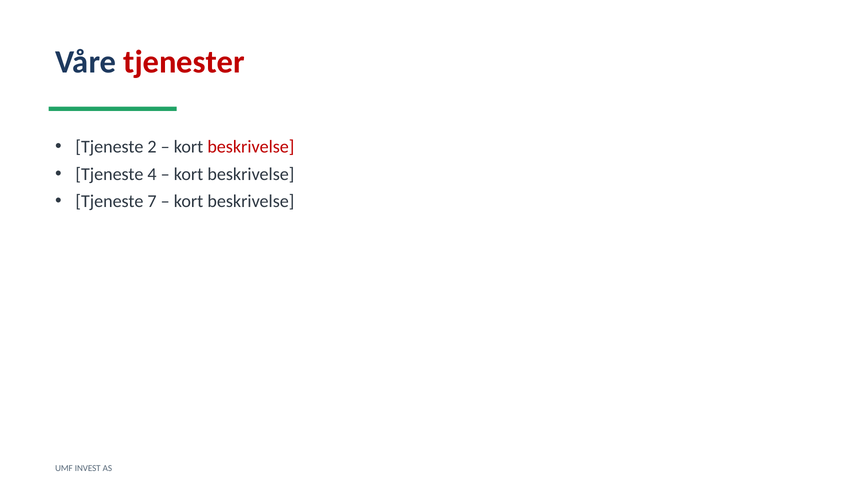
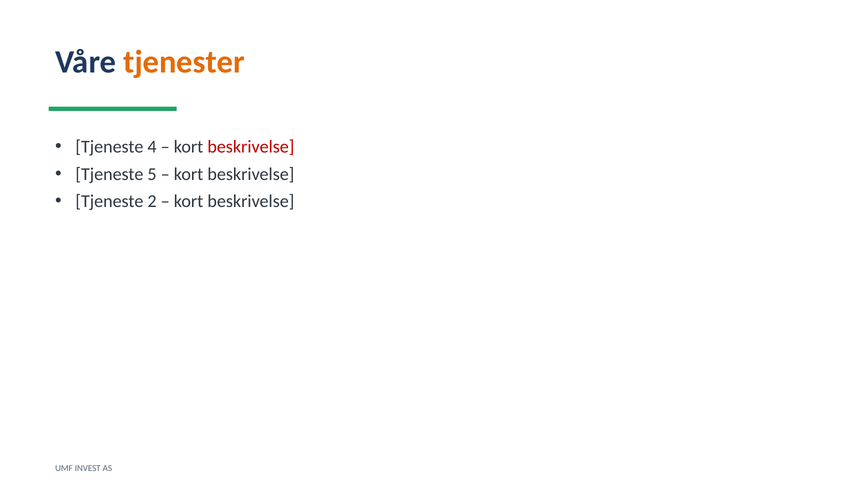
tjenester colour: red -> orange (184, 62)
2: 2 -> 4 (152, 147)
4: 4 -> 5 (152, 174)
7: 7 -> 2 (152, 201)
